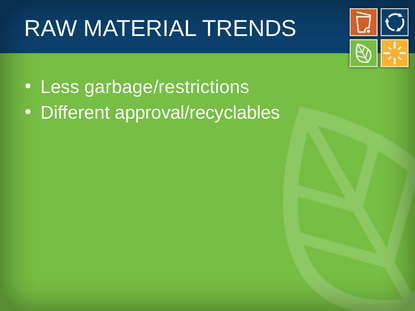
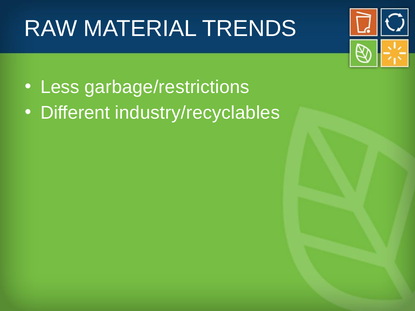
approval/recyclables: approval/recyclables -> industry/recyclables (197, 113)
